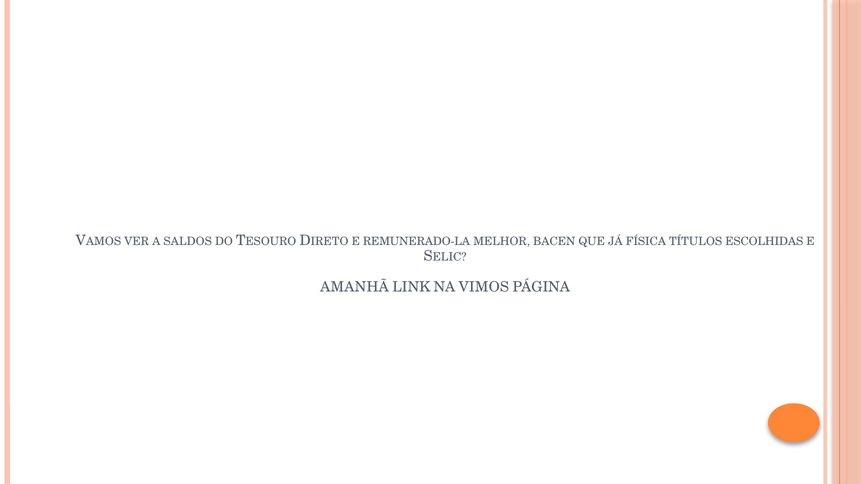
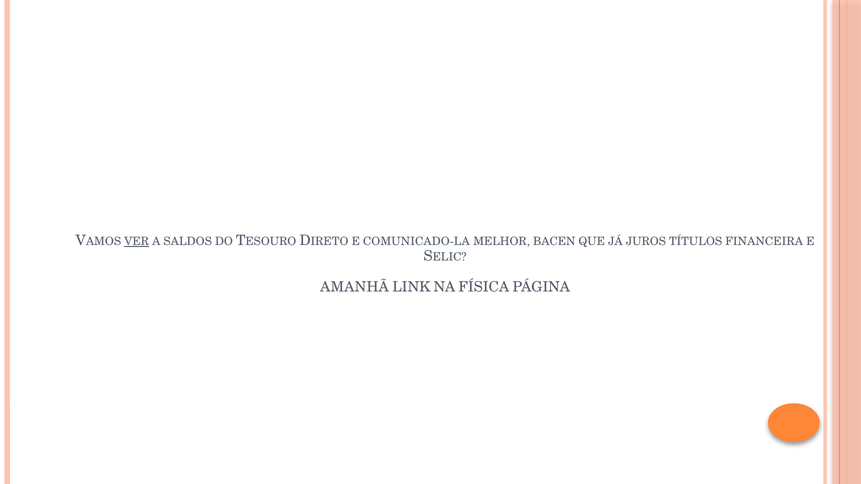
VER underline: none -> present (137, 242)
REMUNERADO-LA: REMUNERADO-LA -> COMUNICADO-LA (416, 242)
FÍSICA: FÍSICA -> JUROS (646, 242)
ESCOLHIDAS: ESCOLHIDAS -> FINANCEIRA (764, 242)
VIMOS: VIMOS -> FÍSICA (484, 287)
